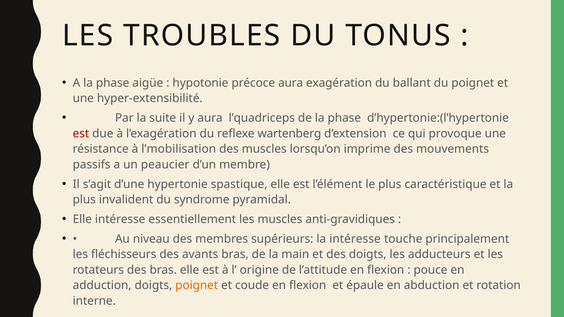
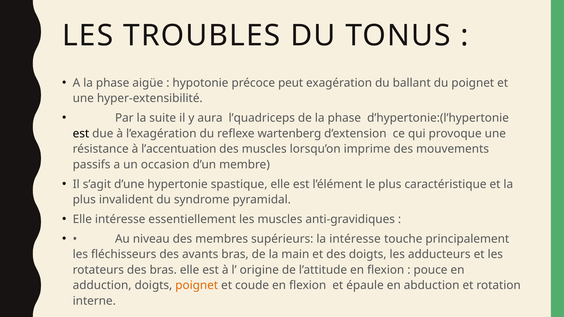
précoce aura: aura -> peut (291, 83)
est colour: red -> black (81, 134)
l’mobilisation: l’mobilisation -> l’accentuation (179, 149)
peaucier: peaucier -> occasion (165, 165)
